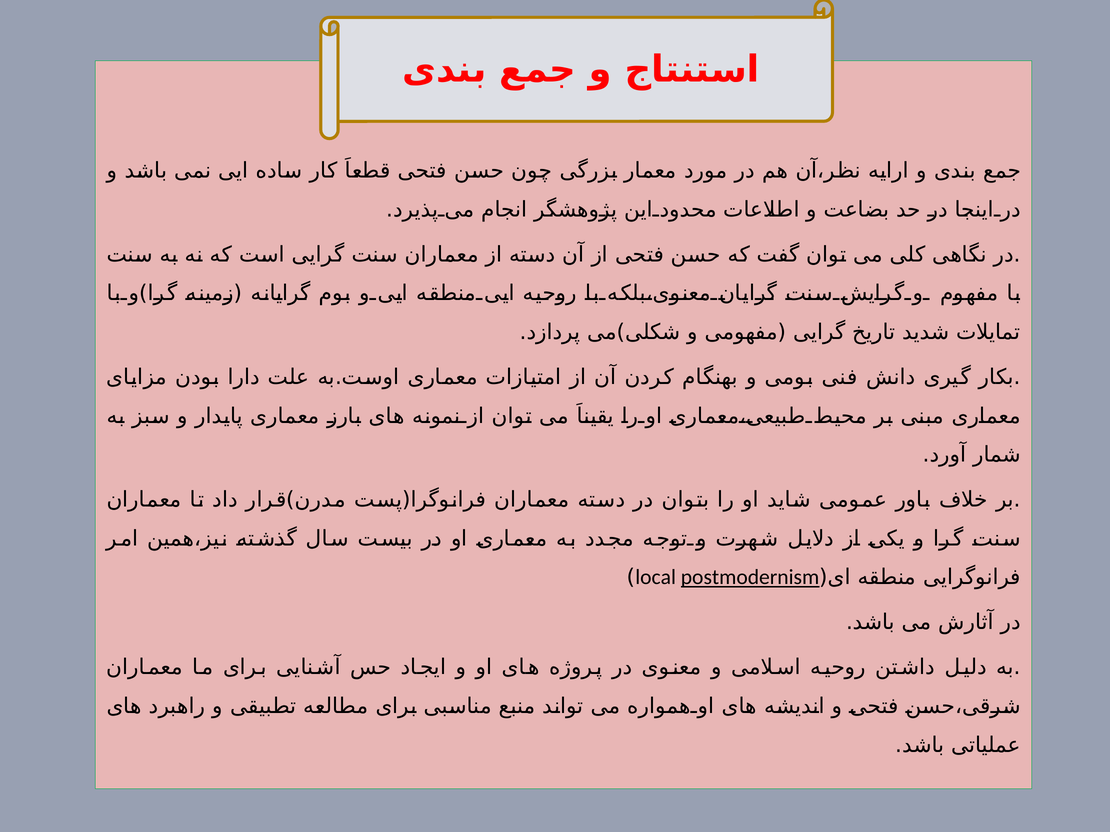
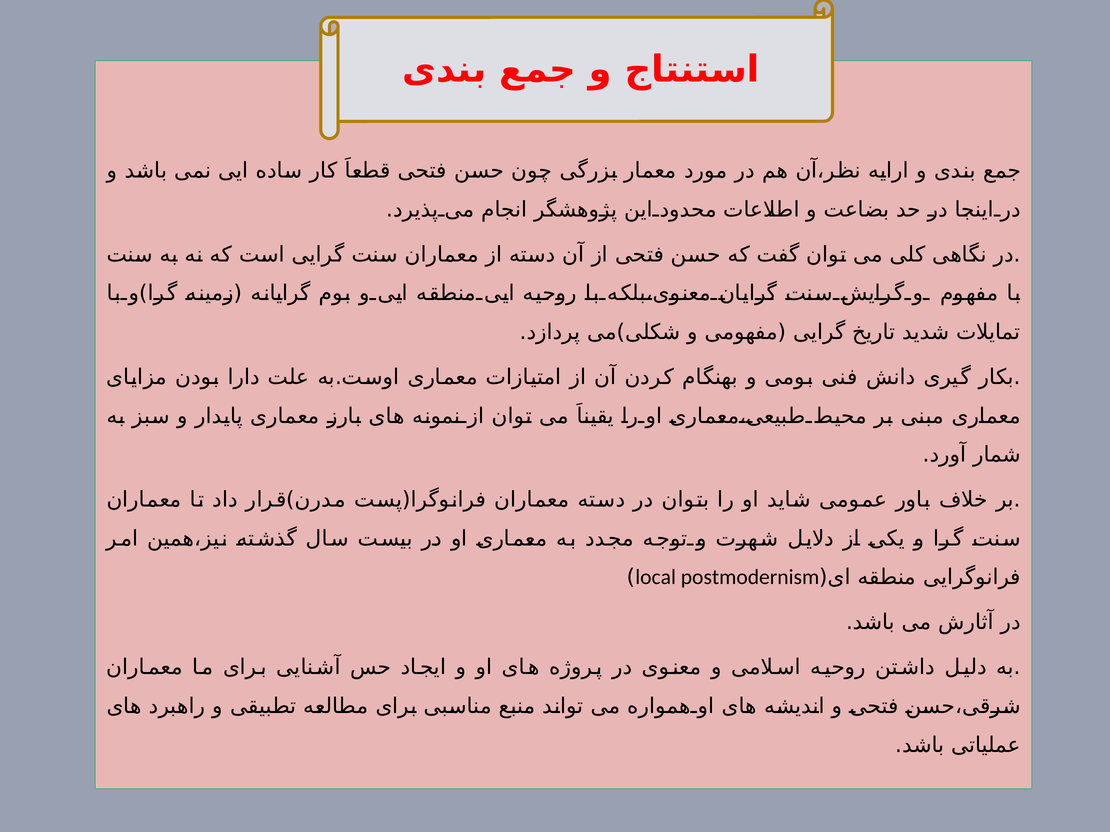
postmodernism underline: present -> none (750, 578)
